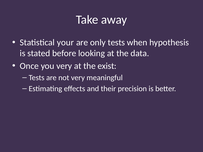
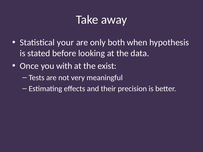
only tests: tests -> both (116, 43)
you very: very -> with (64, 66)
